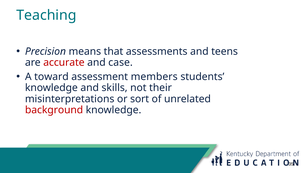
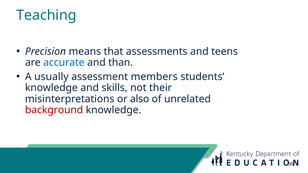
accurate colour: red -> blue (64, 63)
case: case -> than (121, 63)
toward: toward -> usually (51, 77)
sort: sort -> also (140, 99)
